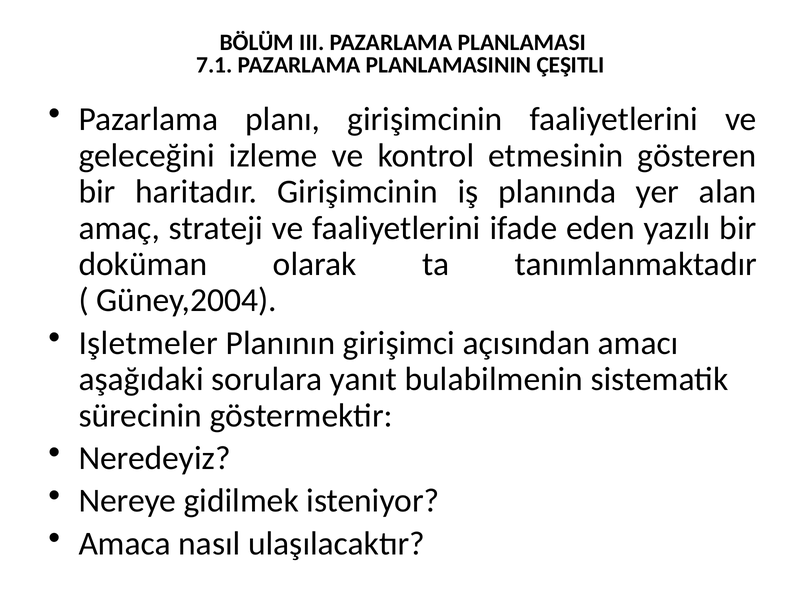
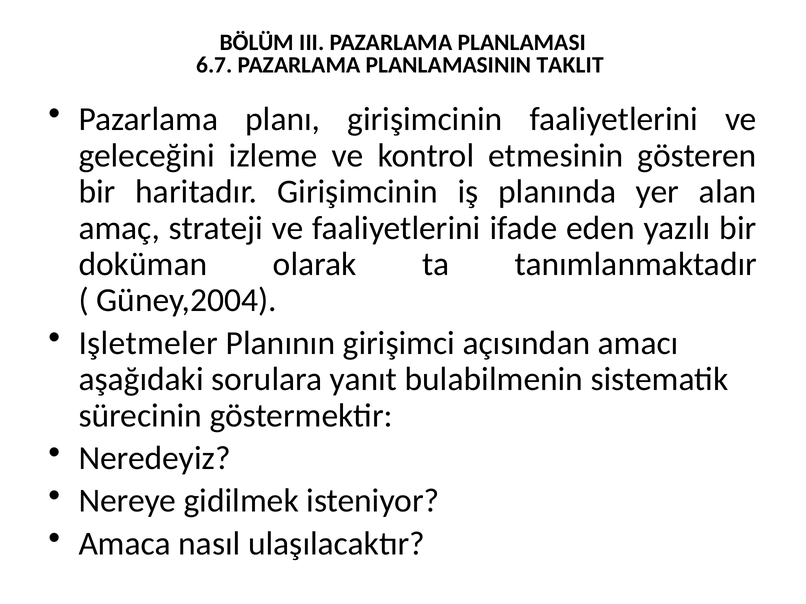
7.1: 7.1 -> 6.7 (214, 65)
ÇEŞITLI: ÇEŞITLI -> TAKLIT (570, 65)
